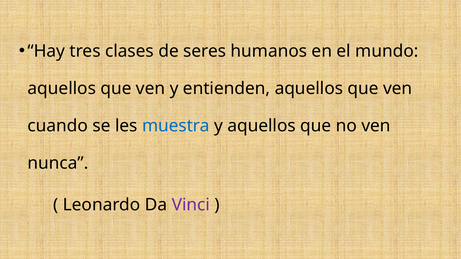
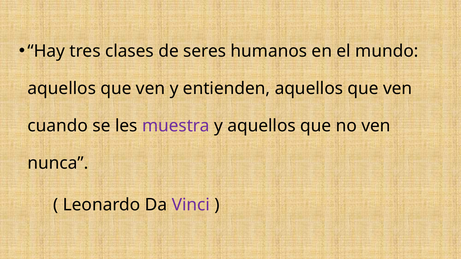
muestra colour: blue -> purple (176, 126)
